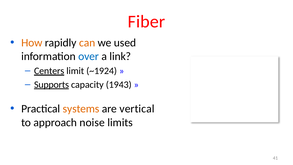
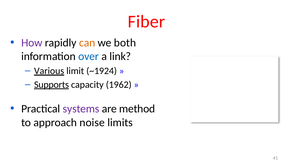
How colour: orange -> purple (32, 43)
used: used -> both (125, 43)
Centers: Centers -> Various (49, 71)
1943: 1943 -> 1962 (119, 84)
systems colour: orange -> purple (81, 109)
vertical: vertical -> method (137, 109)
